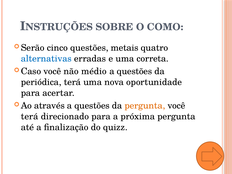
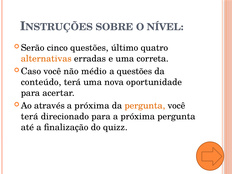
COMO: COMO -> NÍVEL (165, 27)
metais: metais -> último (125, 48)
alternativas colour: blue -> orange (46, 59)
periódica: periódica -> conteúdo (41, 82)
questões: questões -> próxima (92, 106)
